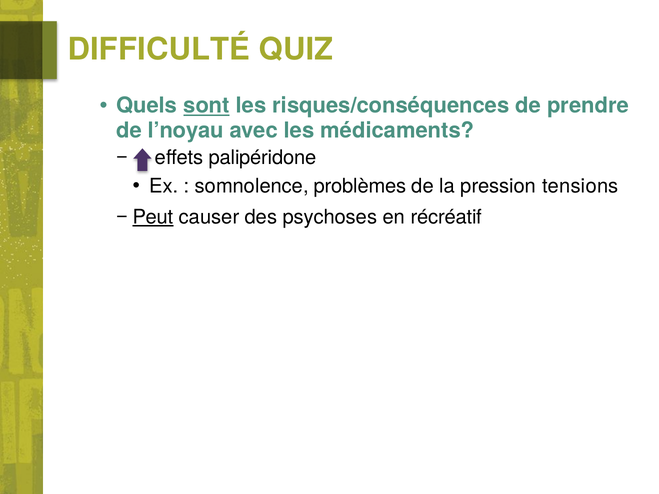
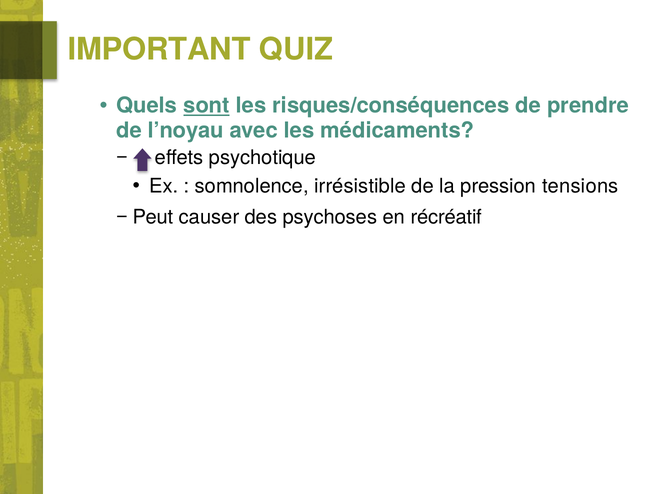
DIFFICULTÉ: DIFFICULTÉ -> IMPORTANT (159, 50)
palipéridone: palipéridone -> psychotique (262, 158)
problèmes: problèmes -> irrésistible (360, 186)
Peut underline: present -> none (153, 217)
